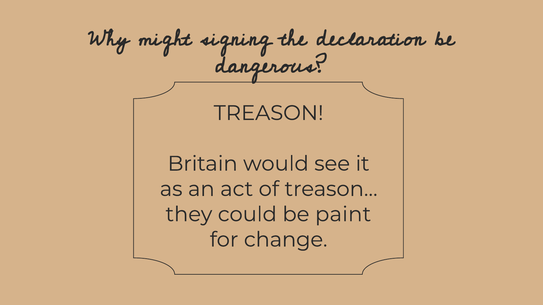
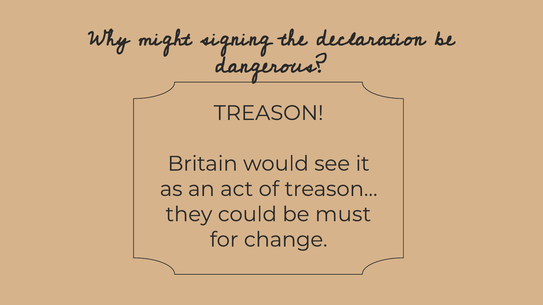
paint: paint -> must (343, 215)
